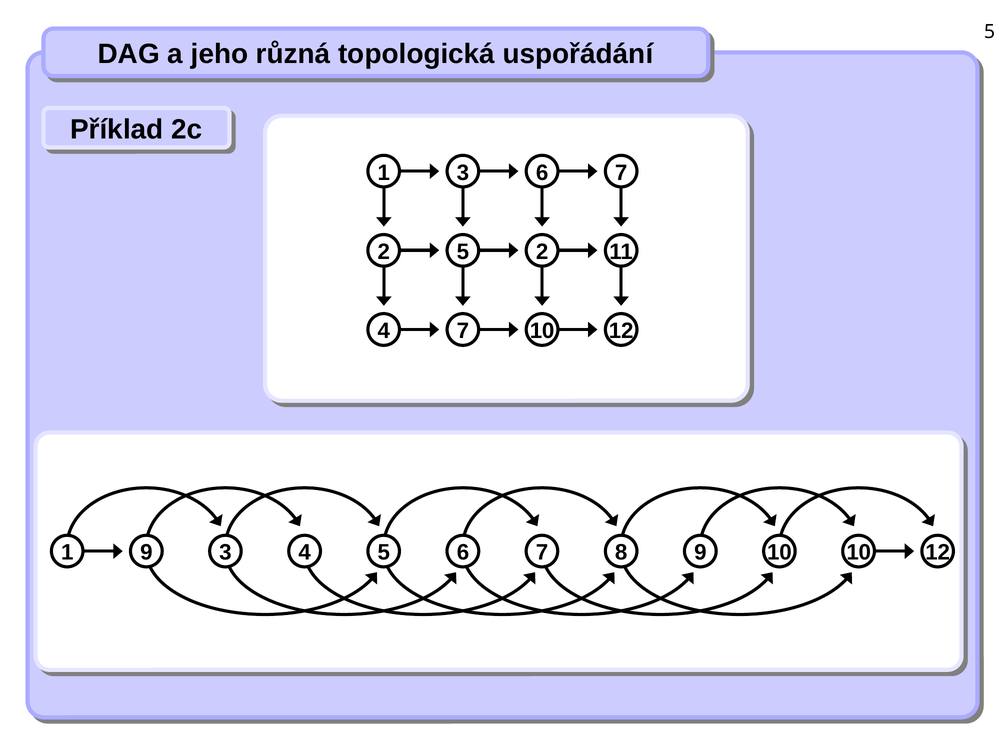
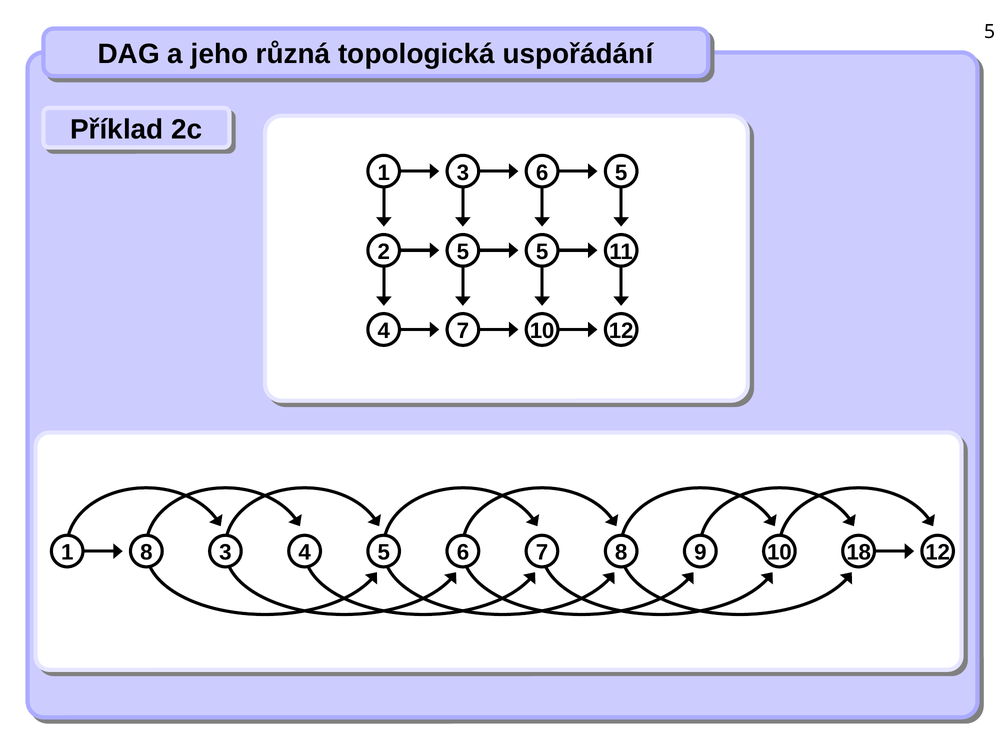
3 6 7: 7 -> 5 (621, 173)
5 2: 2 -> 5 (542, 252)
1 9: 9 -> 8 (146, 552)
10 10: 10 -> 18 (859, 552)
